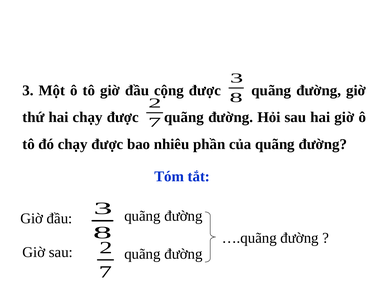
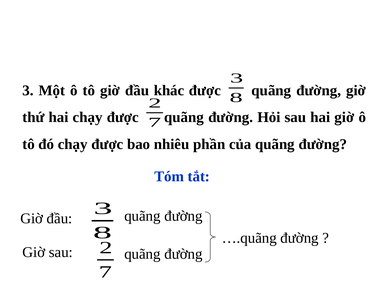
cộng: cộng -> khác (169, 91)
